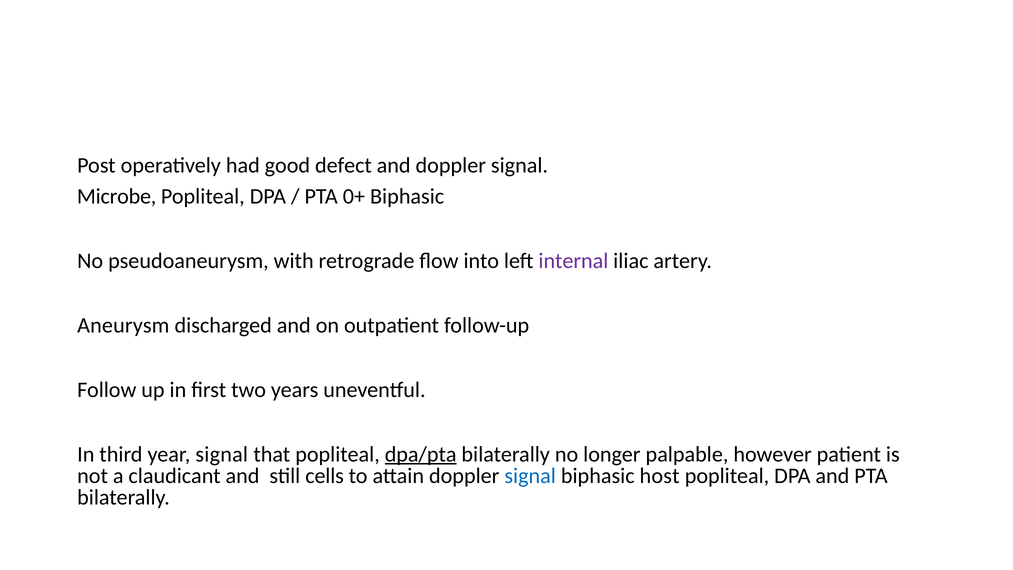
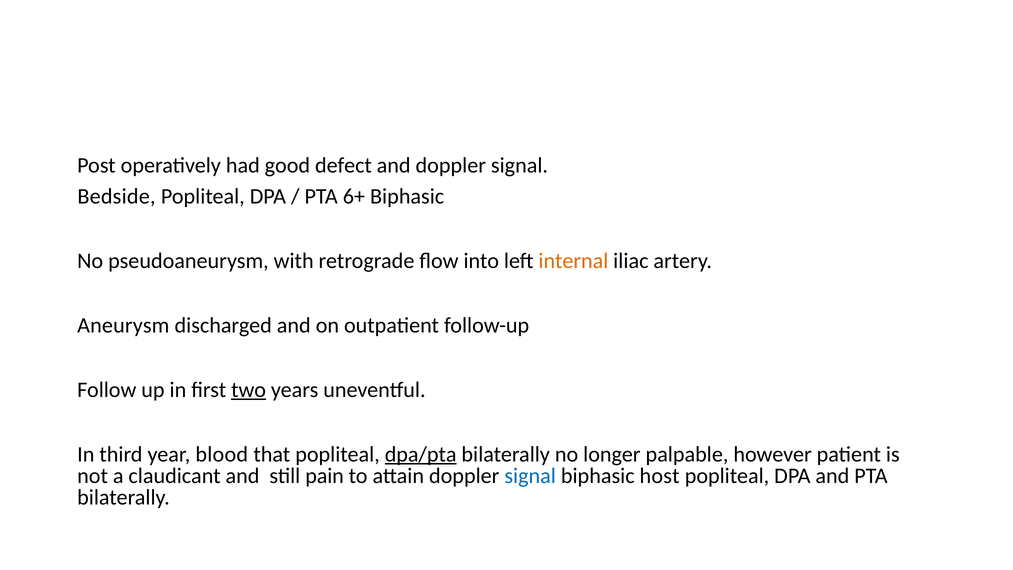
Microbe: Microbe -> Bedside (116, 196)
0+: 0+ -> 6+ (354, 196)
internal colour: purple -> orange (573, 261)
two underline: none -> present (249, 390)
year signal: signal -> blood (222, 454)
cells: cells -> pain (325, 476)
